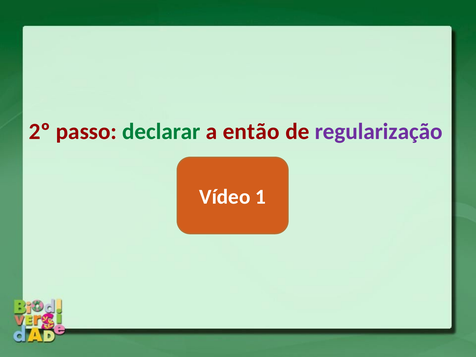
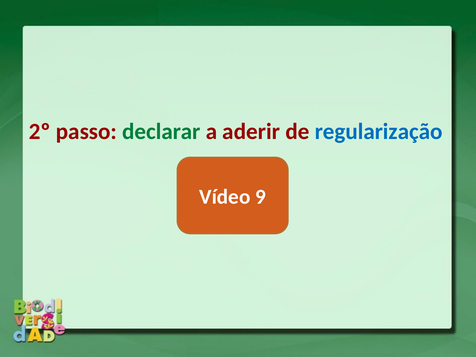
então: então -> aderir (251, 131)
regularização colour: purple -> blue (379, 131)
1: 1 -> 9 (261, 197)
